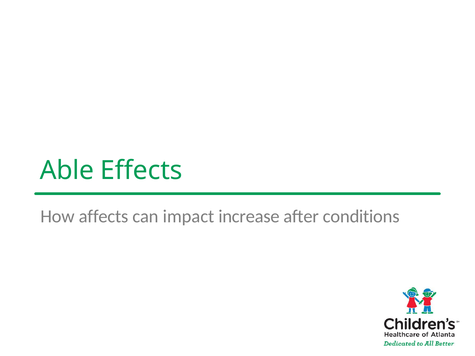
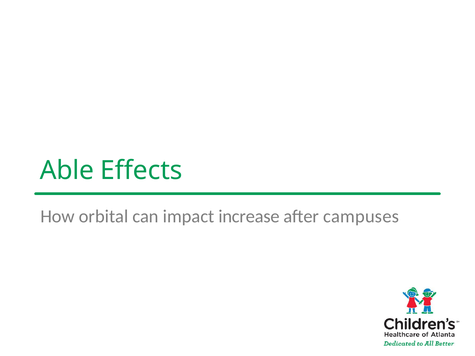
affects: affects -> orbital (104, 217)
conditions: conditions -> campuses (361, 217)
